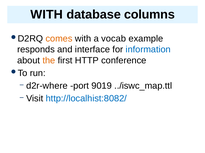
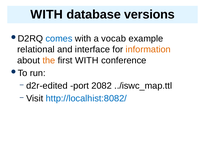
columns: columns -> versions (149, 15)
comes colour: orange -> blue (59, 39)
responds: responds -> relational (36, 50)
information colour: blue -> orange (148, 50)
first HTTP: HTTP -> WITH (87, 61)
d2r-where: d2r-where -> d2r-edited (47, 86)
9019: 9019 -> 2082 (102, 86)
